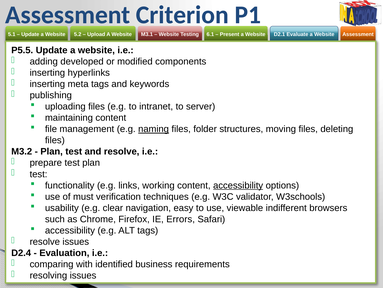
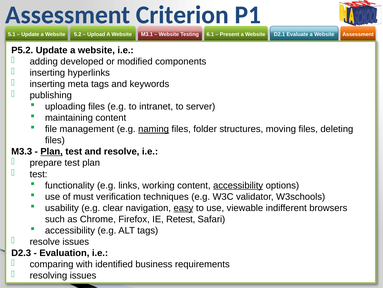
P5.5: P5.5 -> P5.2 (22, 50)
M3.2: M3.2 -> M3.3 (22, 151)
Plan underline: none -> present (52, 151)
easy underline: none -> present (183, 207)
Errors: Errors -> Retest (181, 219)
D2.4: D2.4 -> D2.3 (21, 252)
